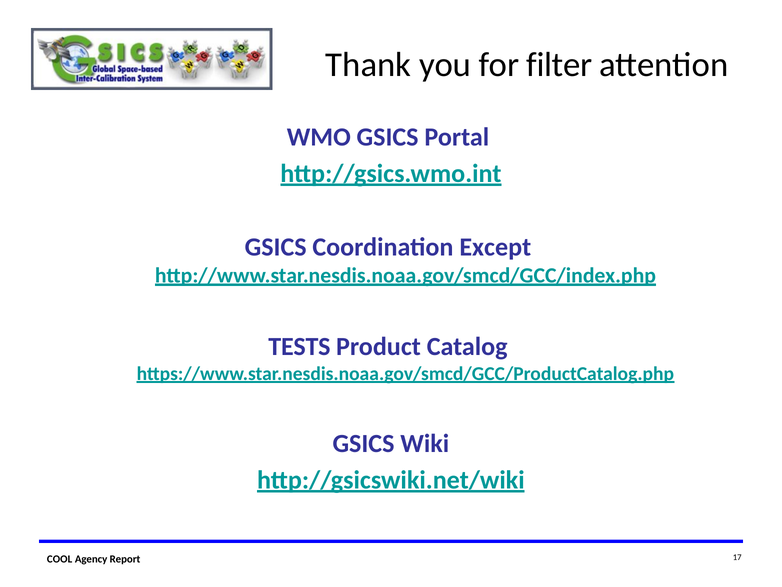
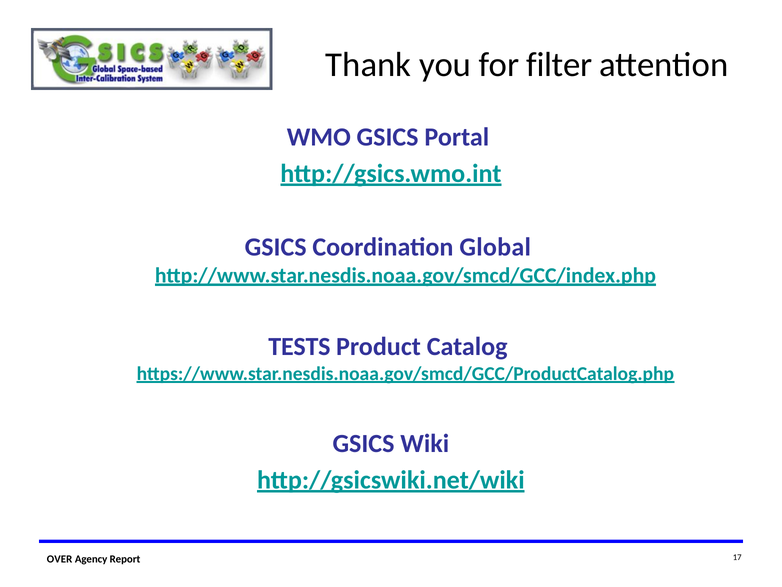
Except: Except -> Global (495, 247)
COOL: COOL -> OVER (60, 559)
